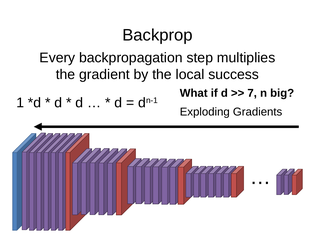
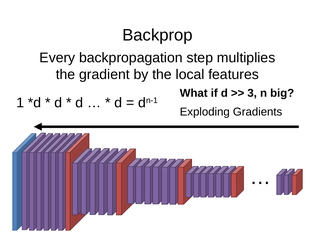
success: success -> features (234, 75)
7: 7 -> 3 (252, 93)
